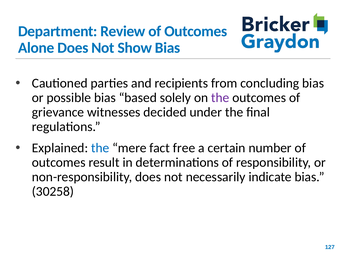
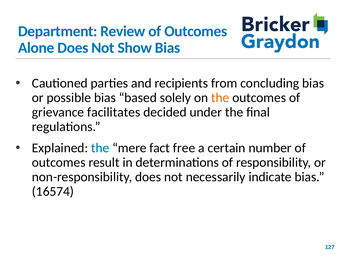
the colour: purple -> orange (220, 98)
witnesses: witnesses -> facilitates (114, 112)
30258: 30258 -> 16574 (53, 191)
